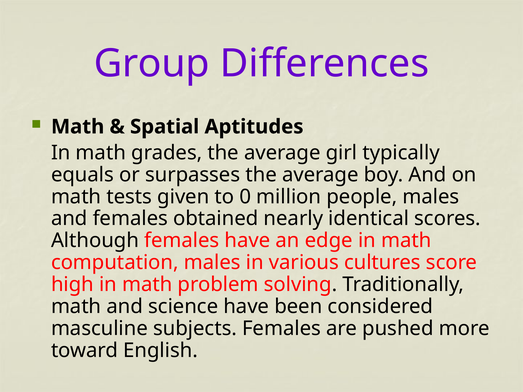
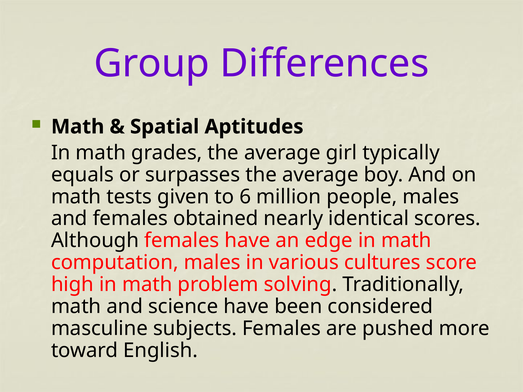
0: 0 -> 6 (245, 197)
